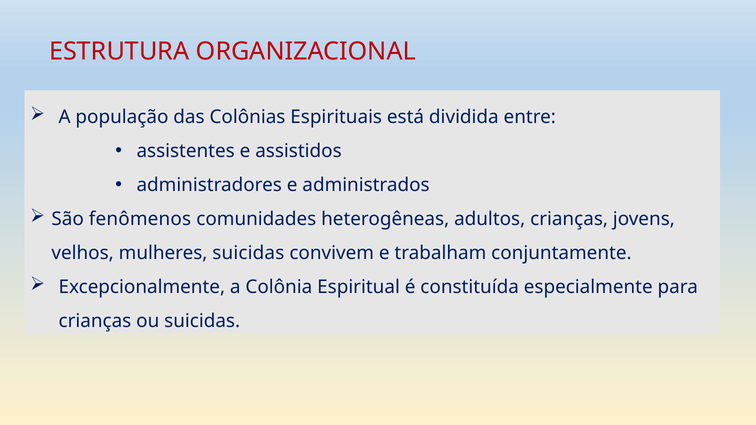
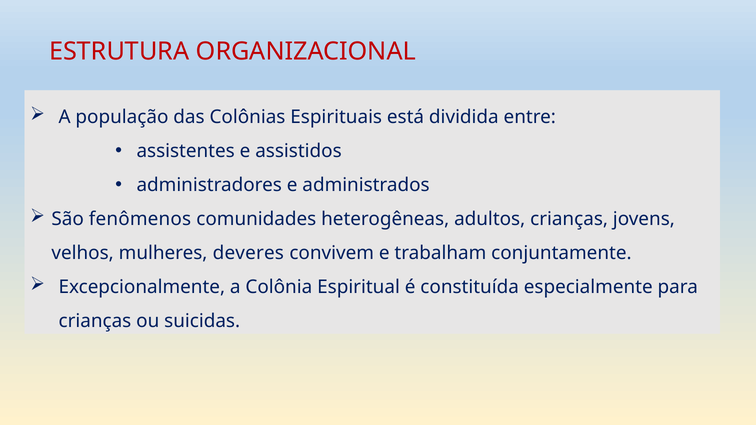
mulheres suicidas: suicidas -> deveres (248, 253)
